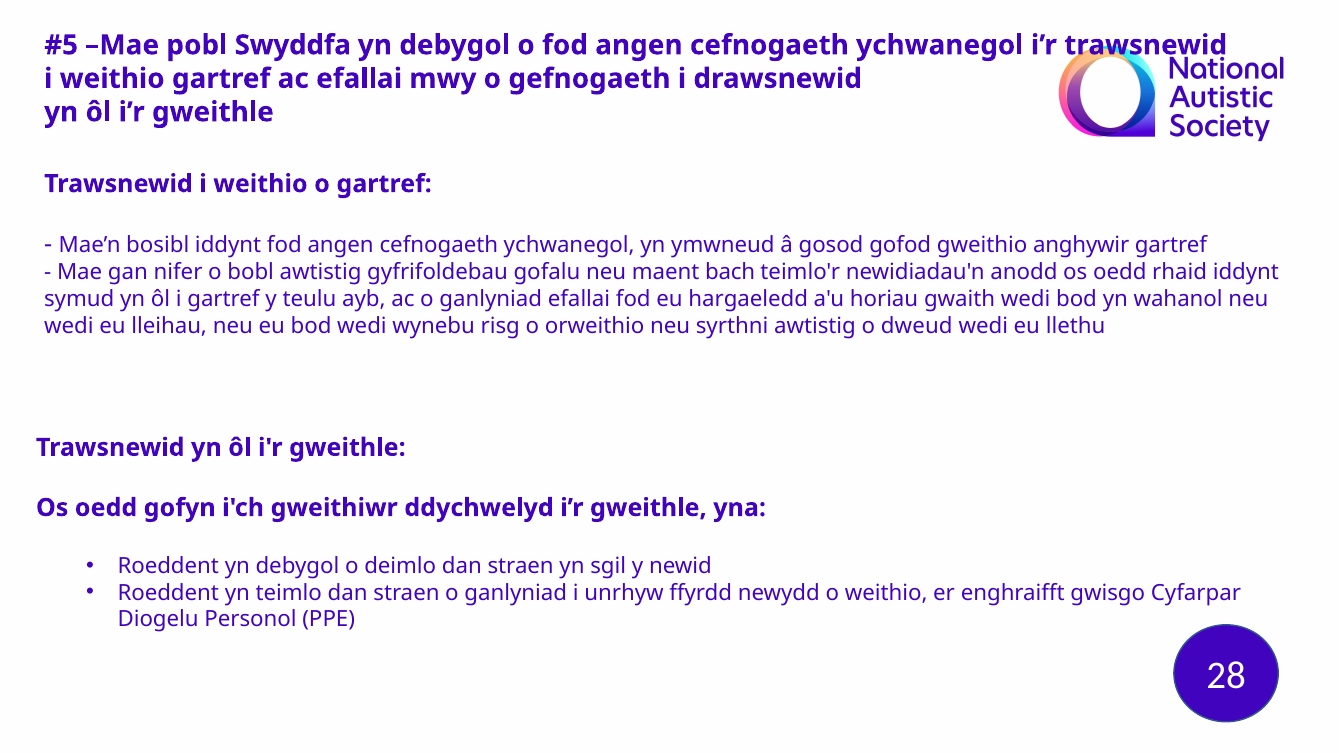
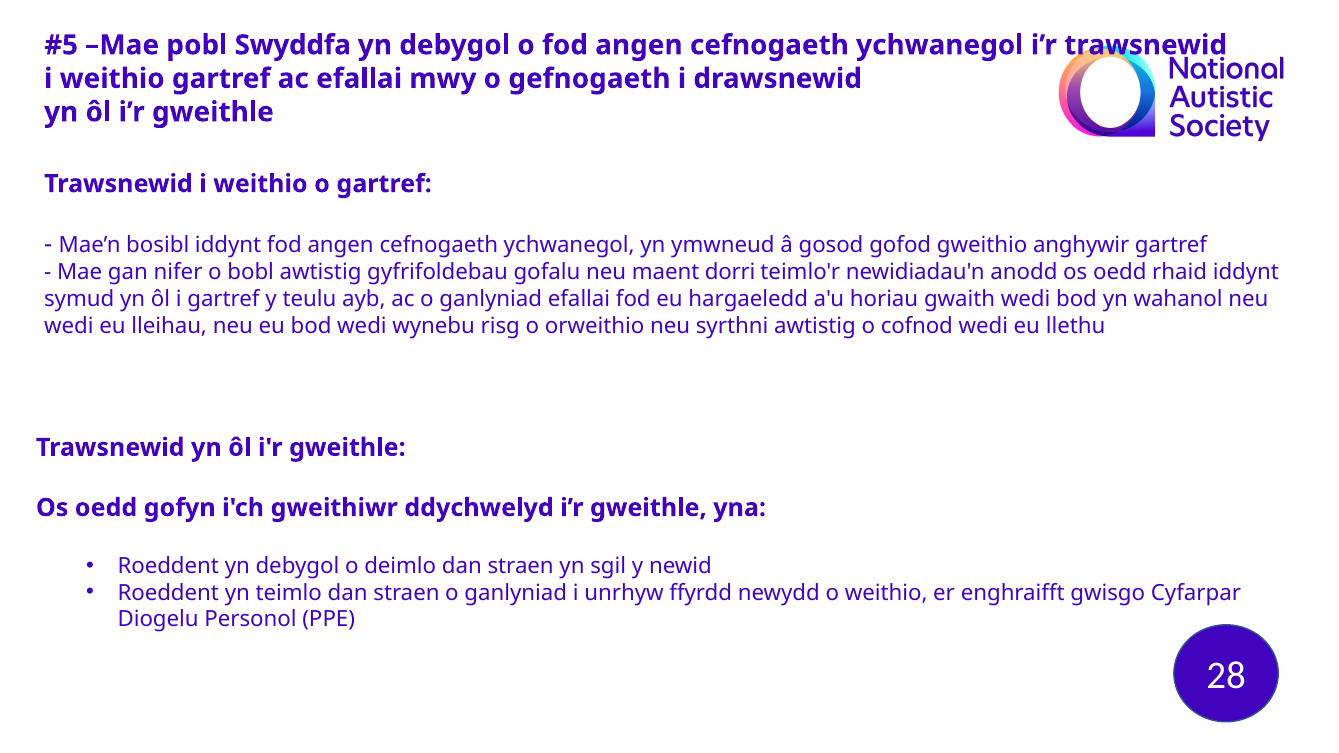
bach: bach -> dorri (730, 272)
dweud: dweud -> cofnod (917, 326)
